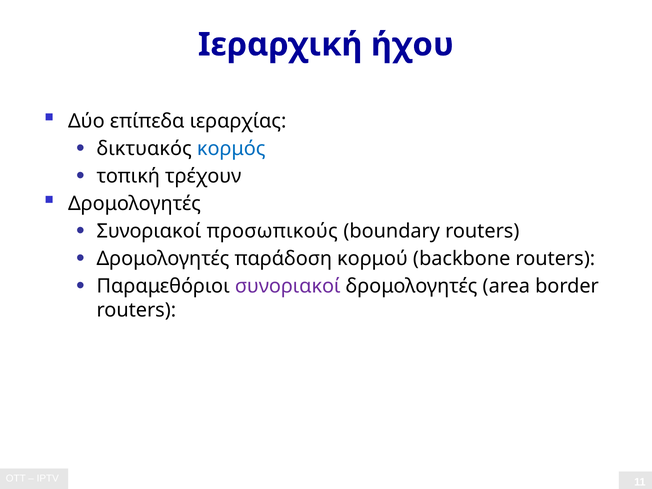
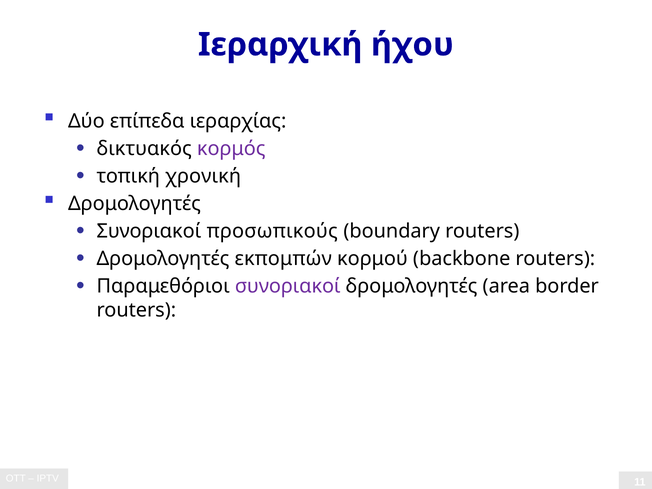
κορμός colour: blue -> purple (231, 149)
τρέχουν: τρέχουν -> χρονική (203, 176)
παράδοση: παράδοση -> εκπομπών (283, 259)
